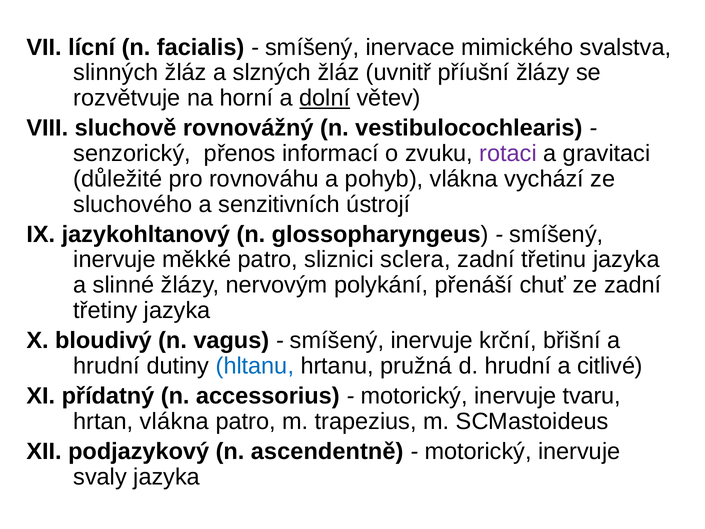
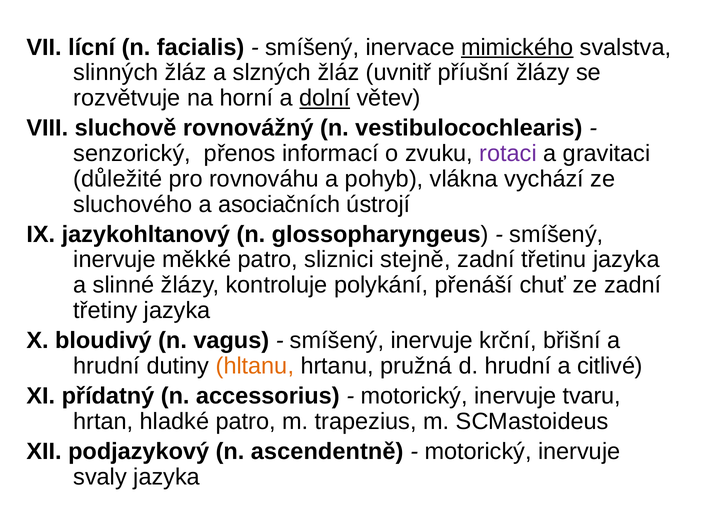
mimického underline: none -> present (517, 47)
senzitivních: senzitivních -> asociačních (279, 204)
sclera: sclera -> stejně (415, 260)
nervovým: nervovým -> kontroluje (277, 285)
hltanu colour: blue -> orange (255, 366)
hrtan vlákna: vlákna -> hladké (175, 421)
